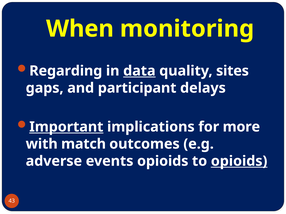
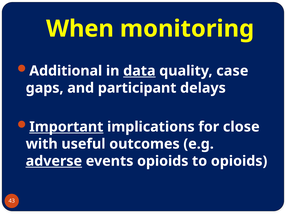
Regarding: Regarding -> Additional (66, 71)
sites: sites -> case (232, 71)
more: more -> close (241, 127)
match: match -> useful (83, 144)
adverse underline: none -> present (54, 161)
opioids underline: present -> none (239, 161)
